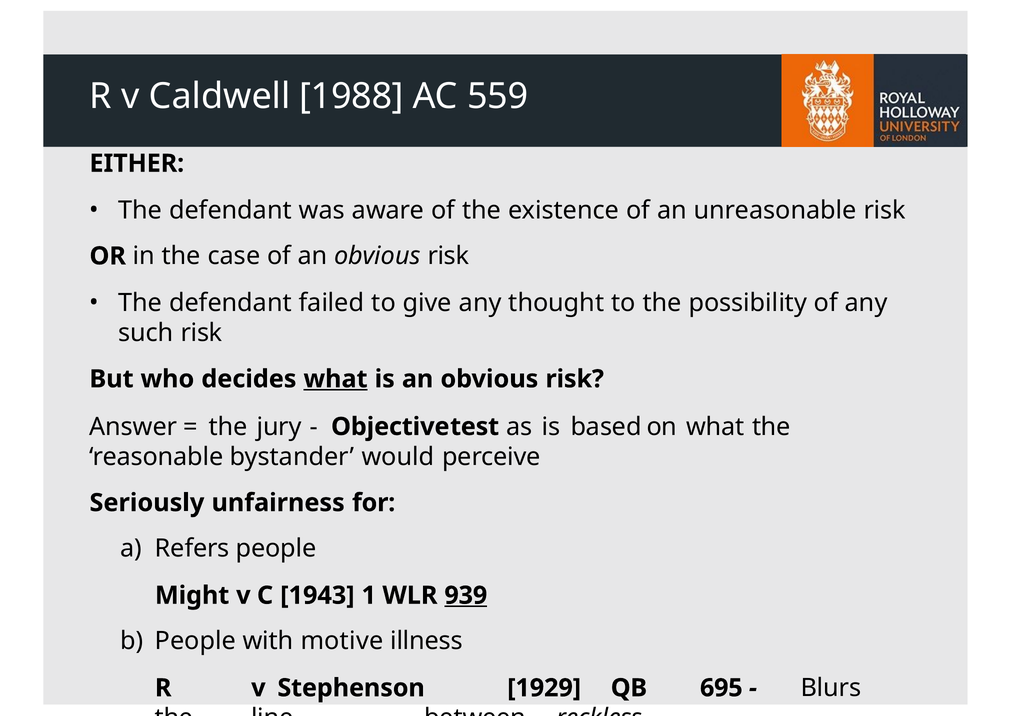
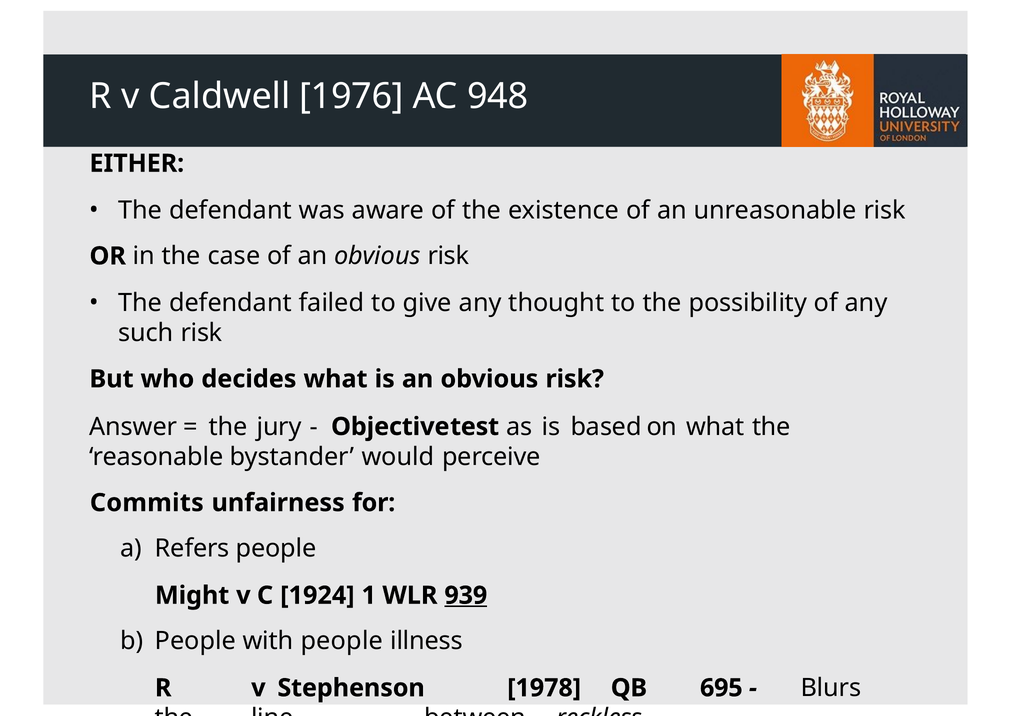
1988: 1988 -> 1976 (352, 96)
559: 559 -> 948 (498, 96)
what underline: present -> none (336, 379)
Seriously: Seriously -> Commits (147, 503)
1943: 1943 -> 1924 (317, 595)
with motive: motive -> people (342, 641)
1929: 1929 -> 1978 (544, 688)
